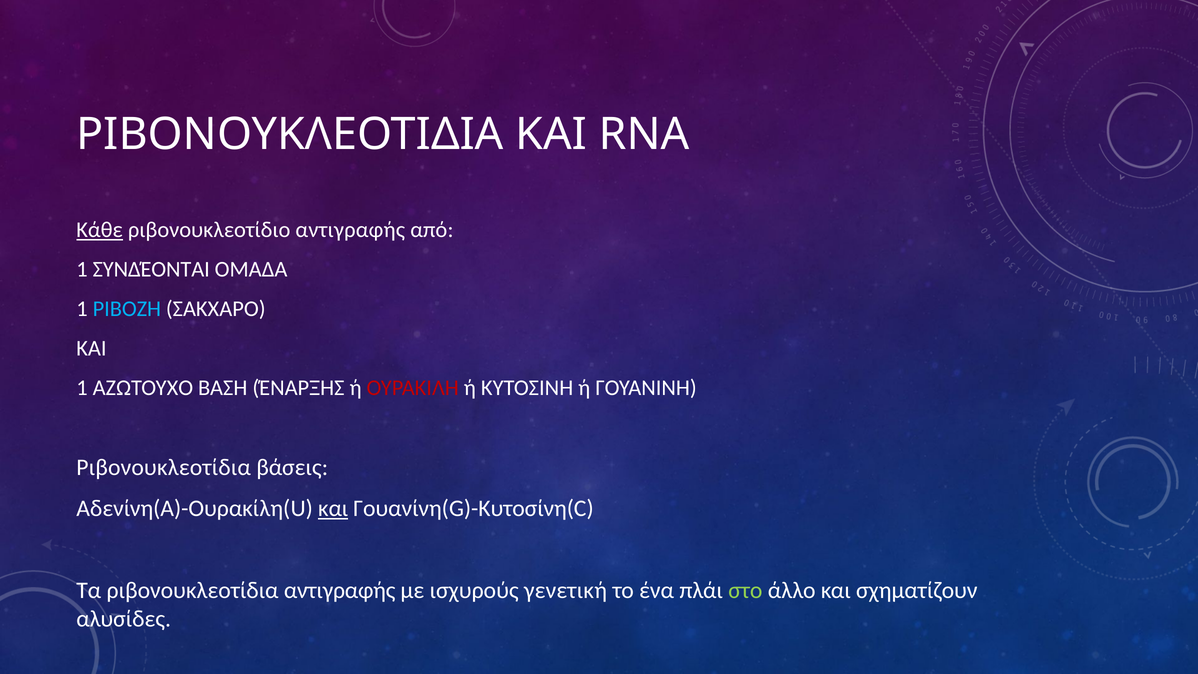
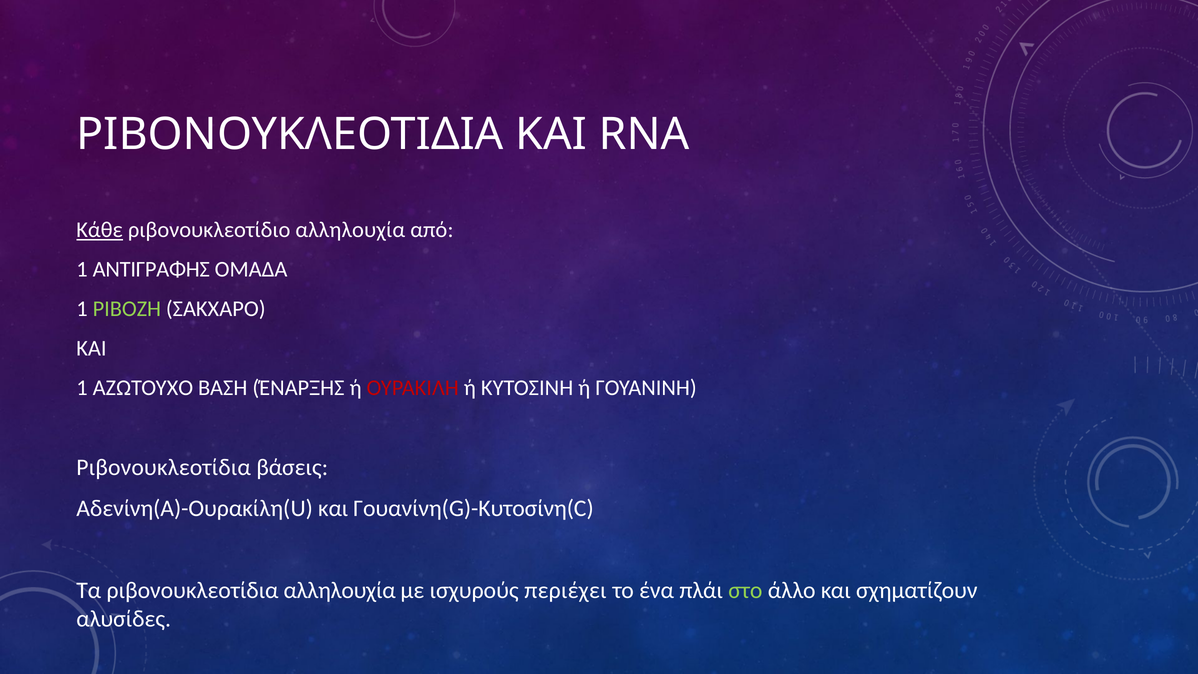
ριβονουκλεοτίδιο αντιγραφής: αντιγραφής -> αλληλουχία (350, 230)
ΣΥΝΔΈΟΝΤΑΙ: ΣΥΝΔΈΟΝΤΑΙ -> ΑΝΤΙΓΡΑΦΗΣ (151, 269)
ΡΙΒΟΖΗ colour: light blue -> light green (127, 309)
και underline: present -> none (333, 508)
ριβονουκλεοτίδια αντιγραφής: αντιγραφής -> αλληλουχία (340, 590)
γενετική: γενετική -> περιέχει (565, 590)
